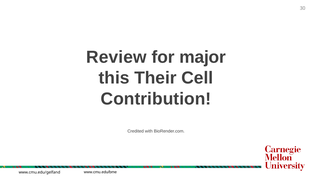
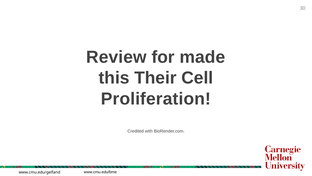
major: major -> made (202, 57)
Contribution: Contribution -> Proliferation (156, 99)
